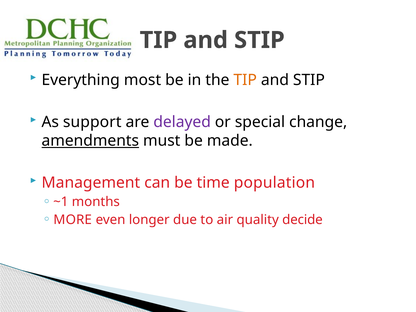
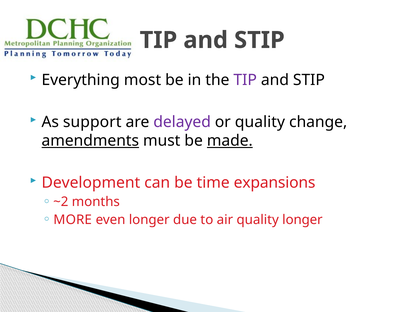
TIP colour: orange -> purple (245, 80)
or special: special -> quality (260, 122)
made underline: none -> present (230, 141)
Management: Management -> Development (91, 183)
population: population -> expansions (275, 183)
~1: ~1 -> ~2 (61, 202)
quality decide: decide -> longer (302, 220)
